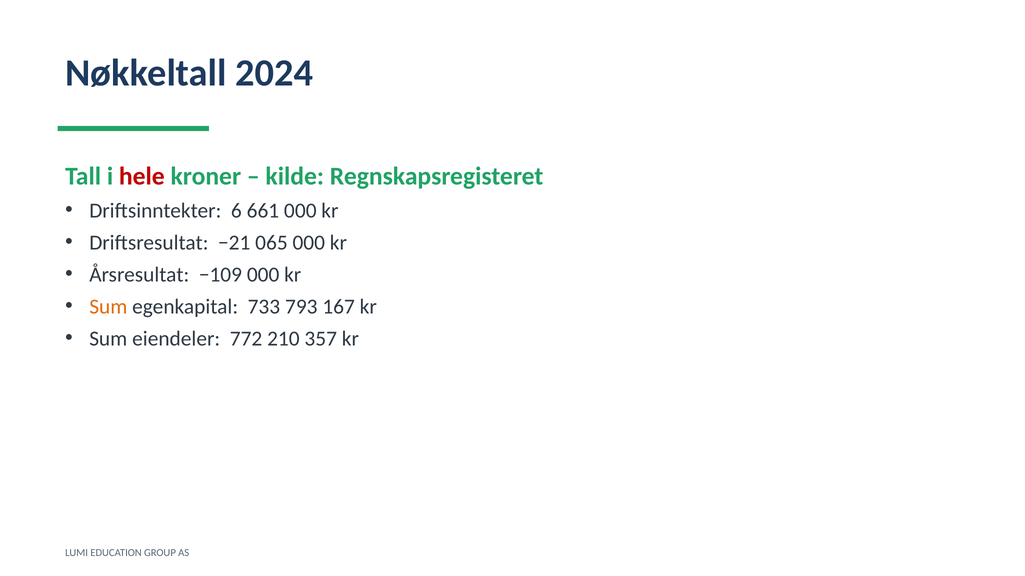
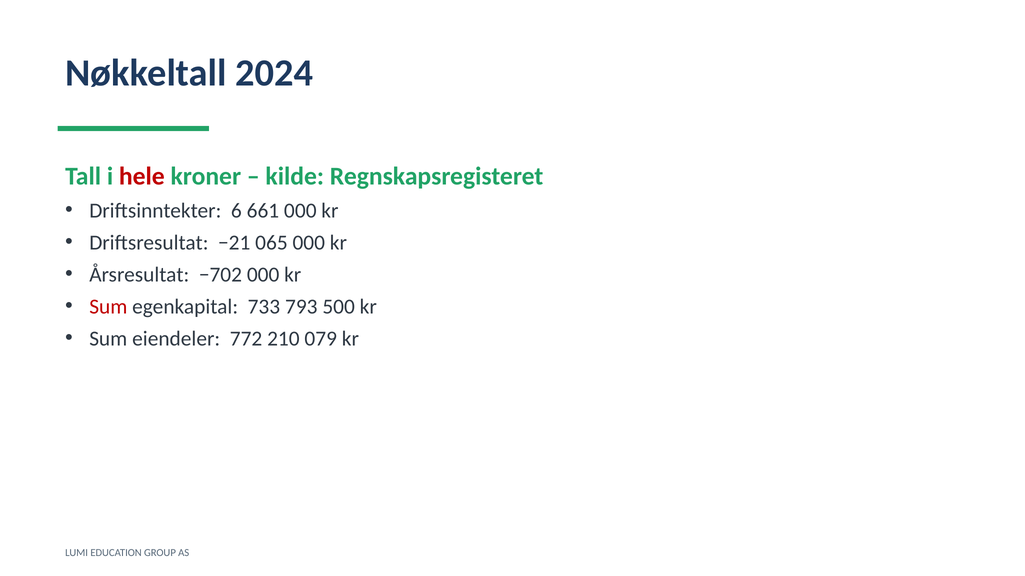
−109: −109 -> −702 (220, 275)
Sum colour: orange -> red (108, 307)
167: 167 -> 500 (339, 307)
357: 357 -> 079 (321, 339)
